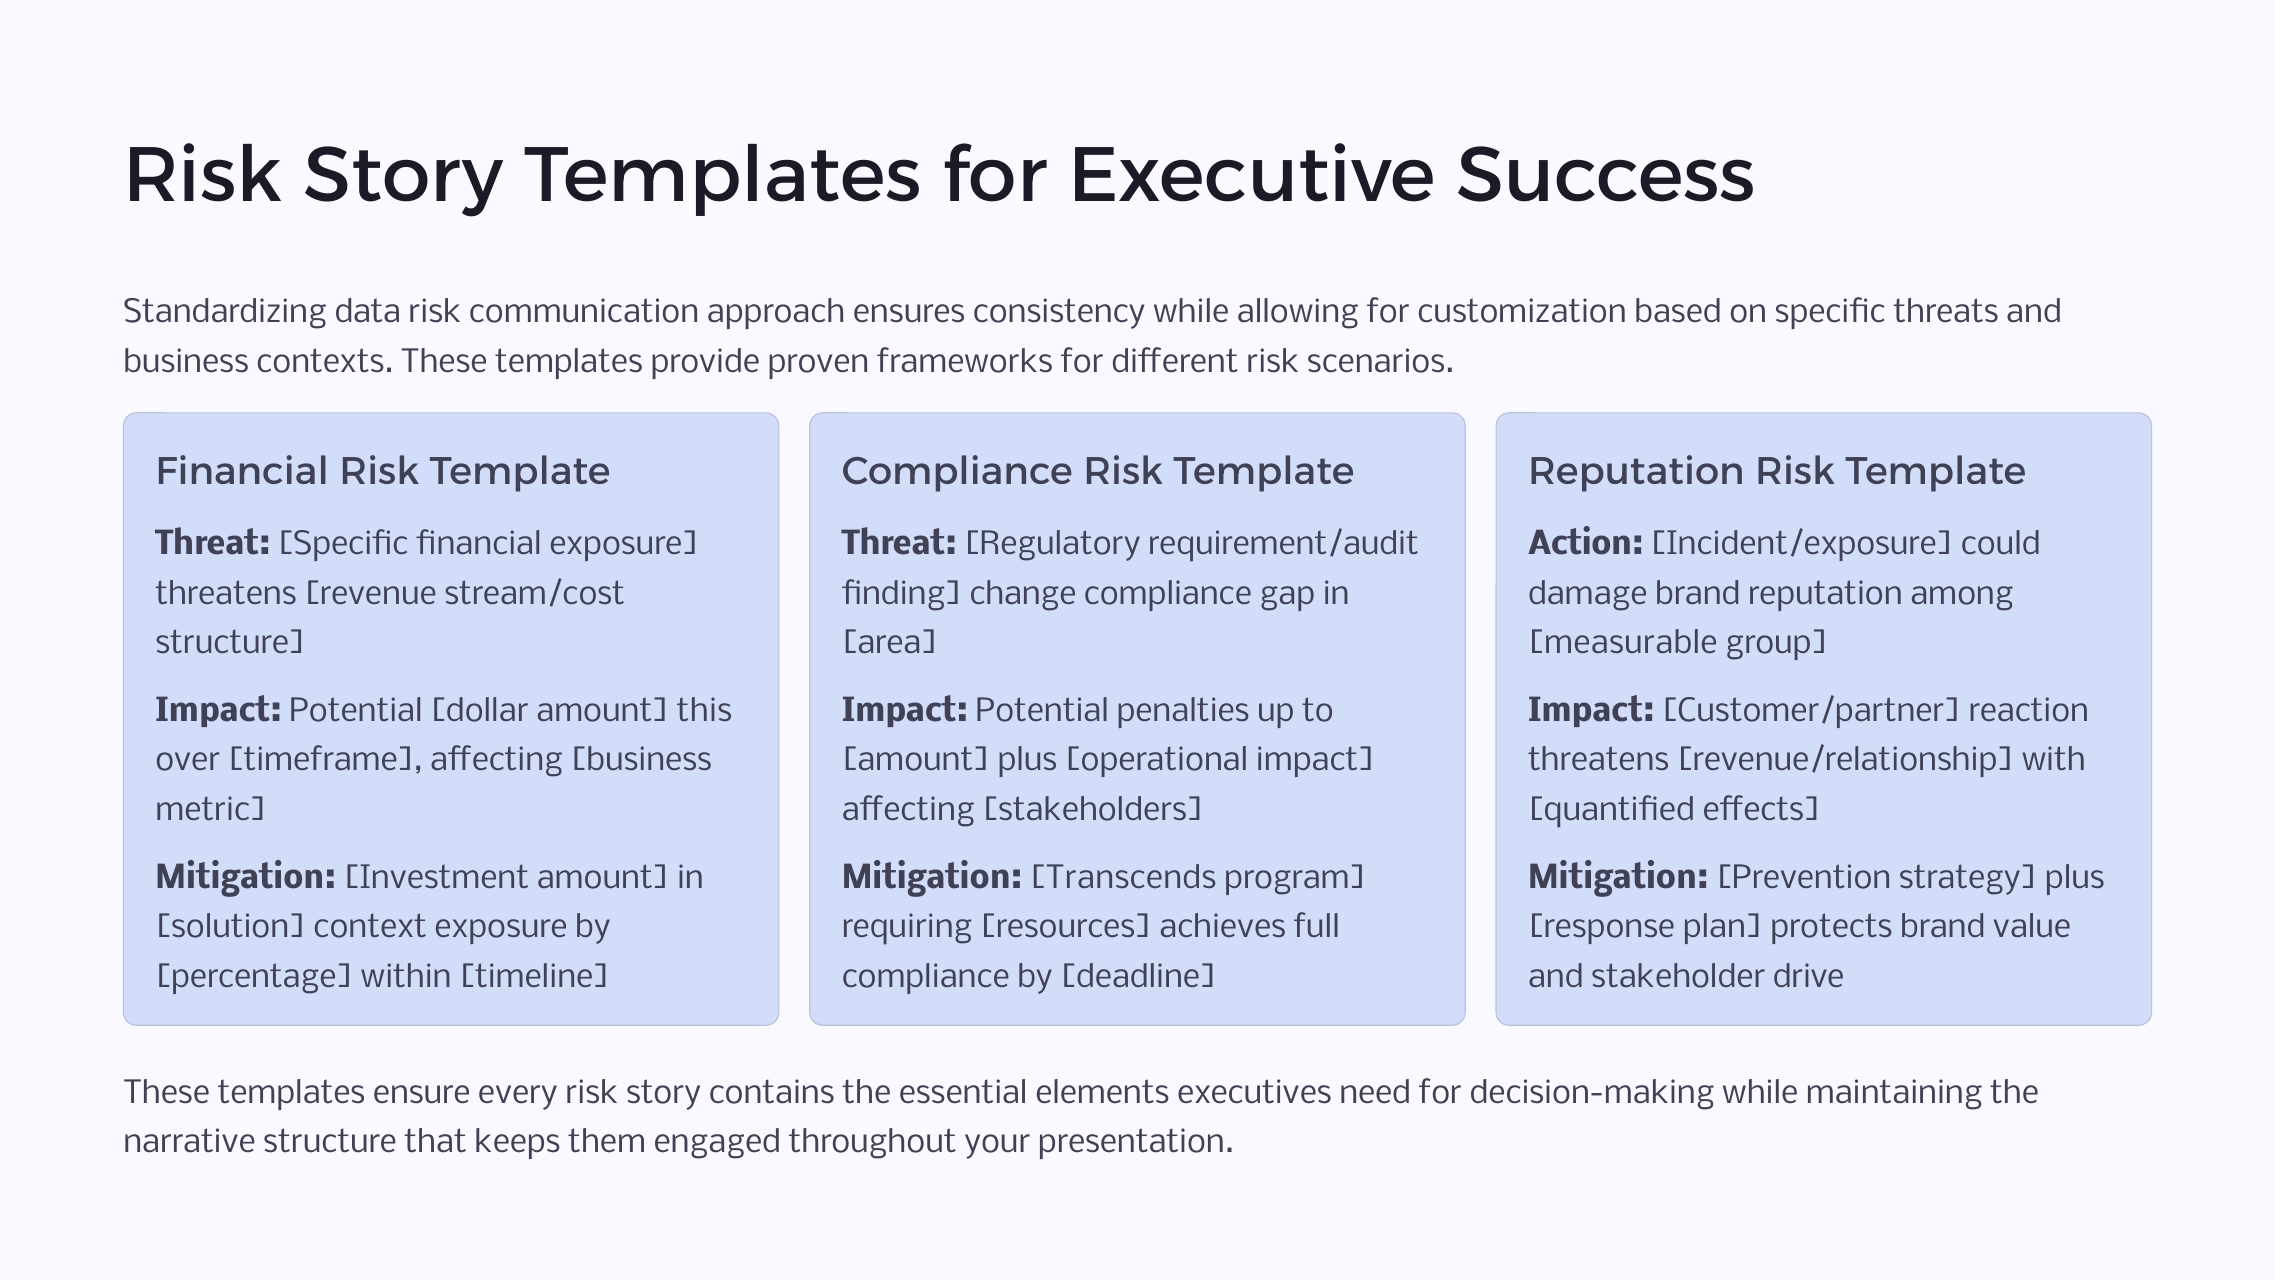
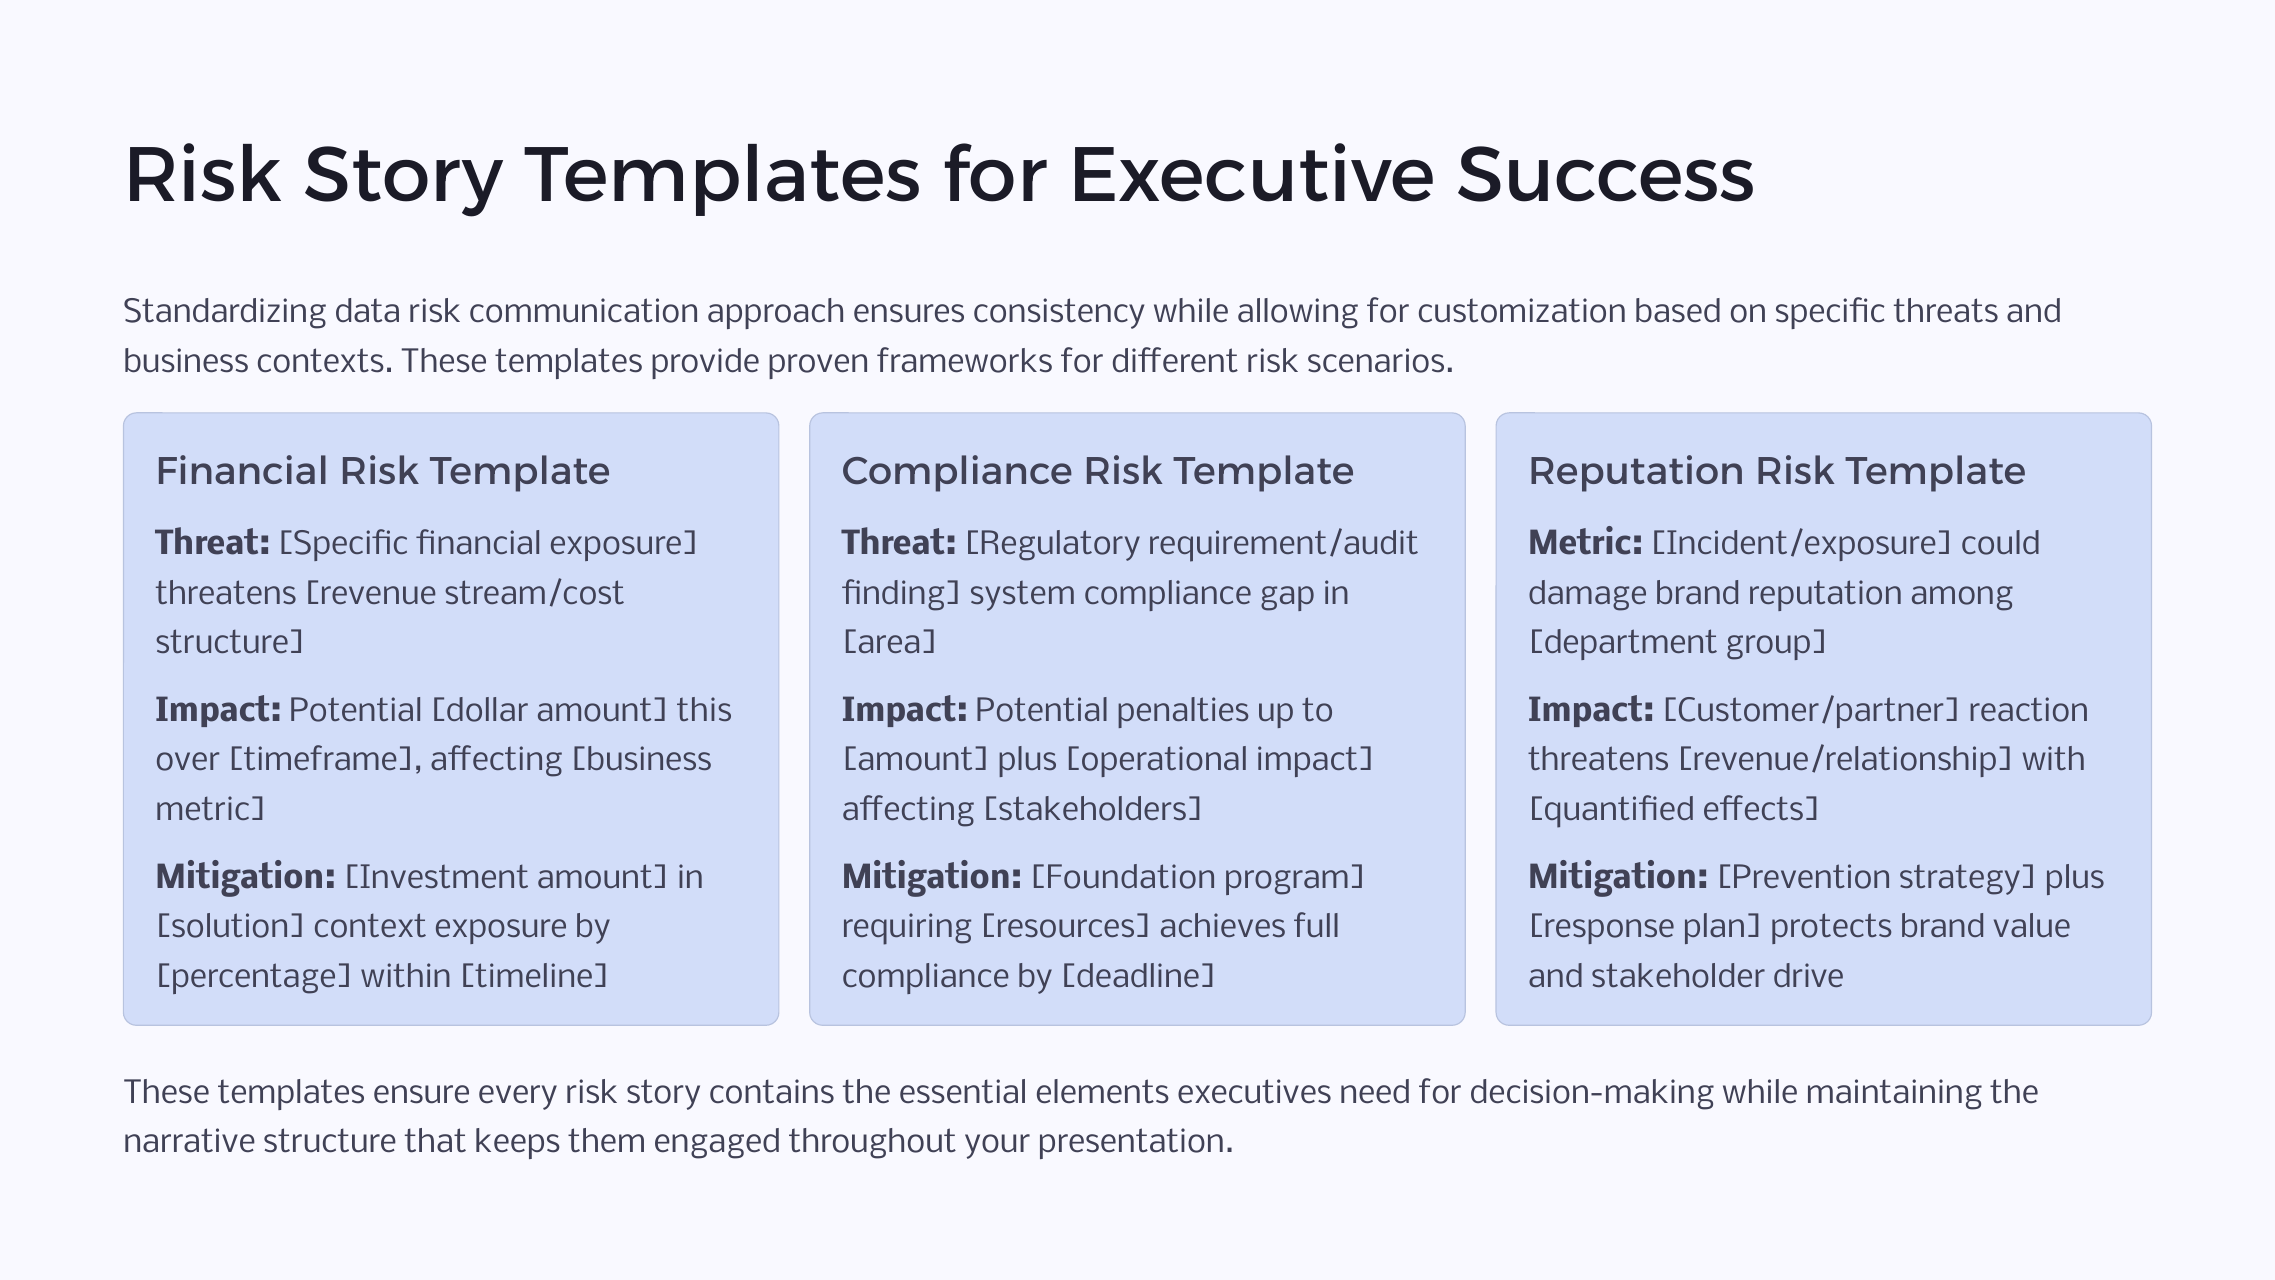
Action: Action -> Metric (1586, 545)
change: change -> system (1023, 594)
measurable: measurable -> department (1623, 643)
Transcends: Transcends -> Foundation (1123, 878)
